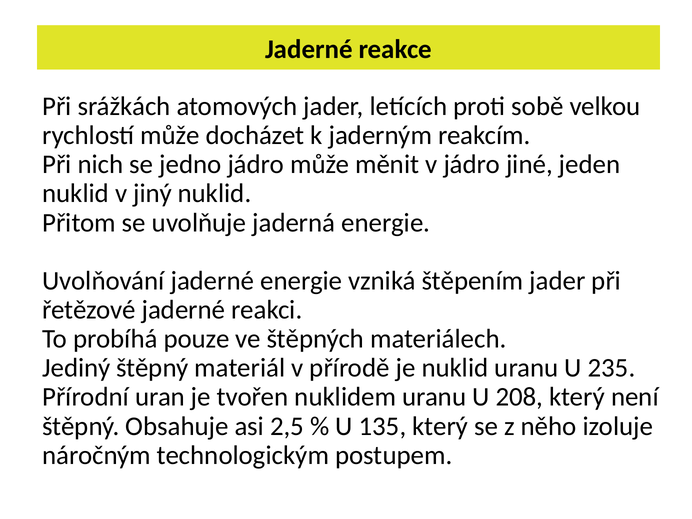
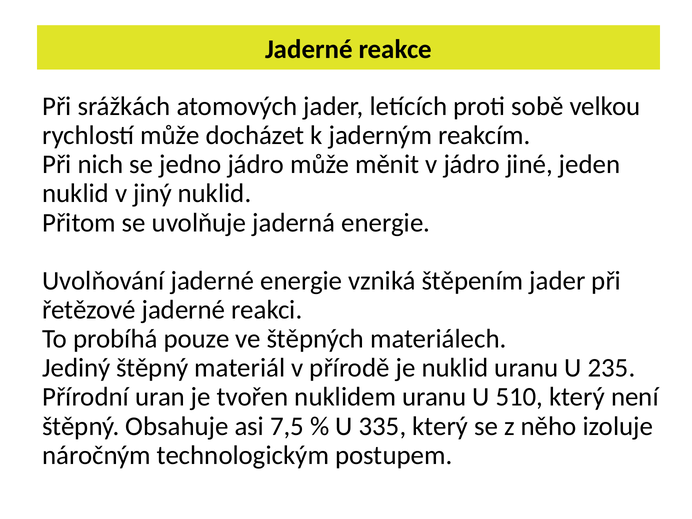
208: 208 -> 510 (519, 397)
2,5: 2,5 -> 7,5 (287, 426)
135: 135 -> 335 (383, 426)
